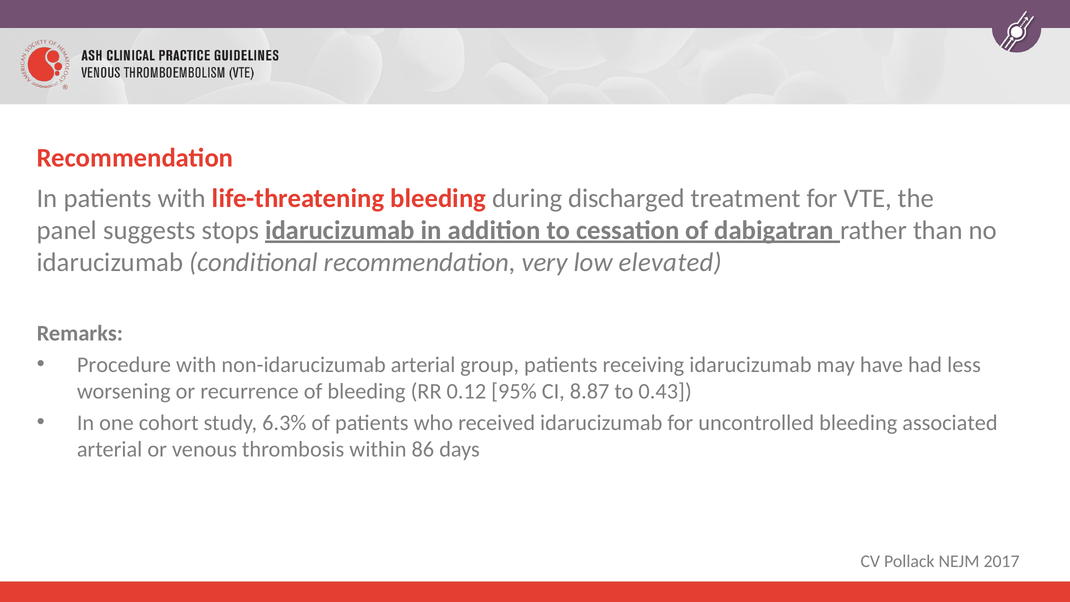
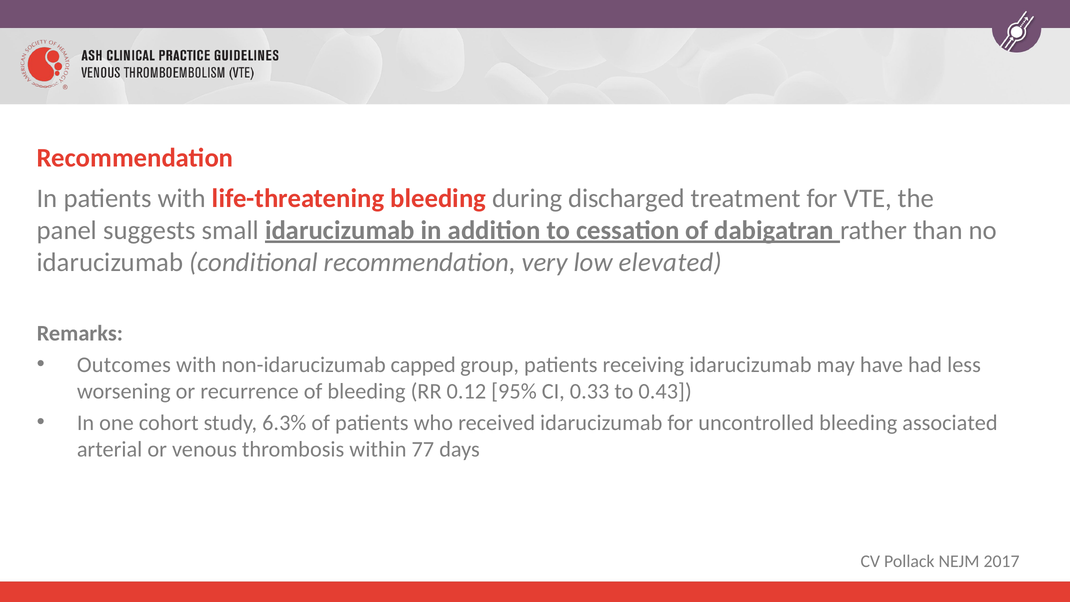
stops: stops -> small (230, 230)
Procedure: Procedure -> Outcomes (124, 365)
non-idarucizumab arterial: arterial -> capped (423, 365)
8.87: 8.87 -> 0.33 (590, 391)
86: 86 -> 77 (423, 450)
